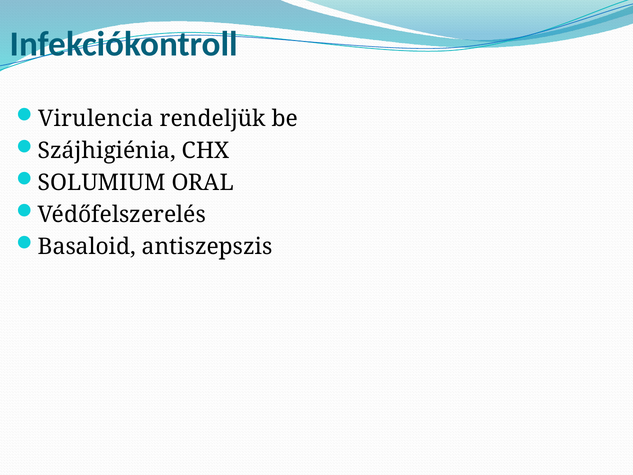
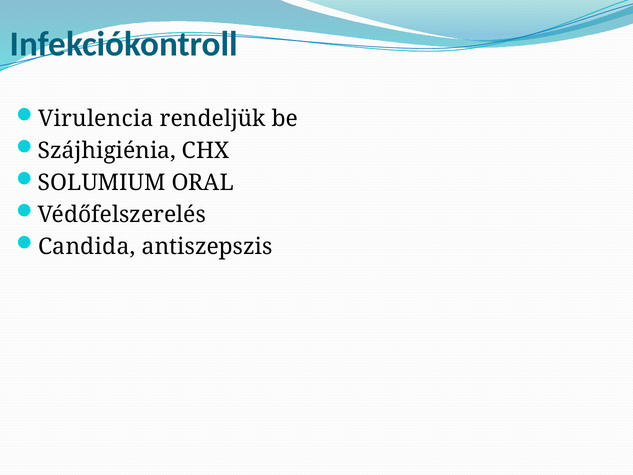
Basaloid: Basaloid -> Candida (87, 247)
